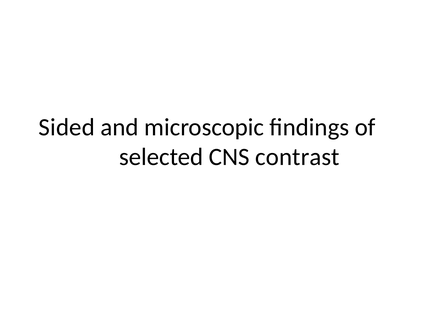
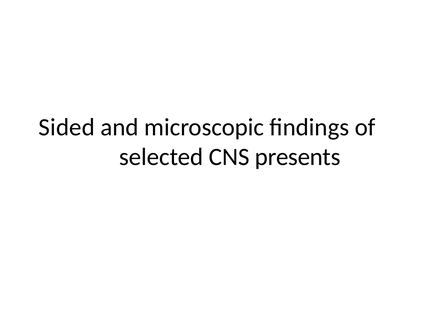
contrast: contrast -> presents (298, 157)
